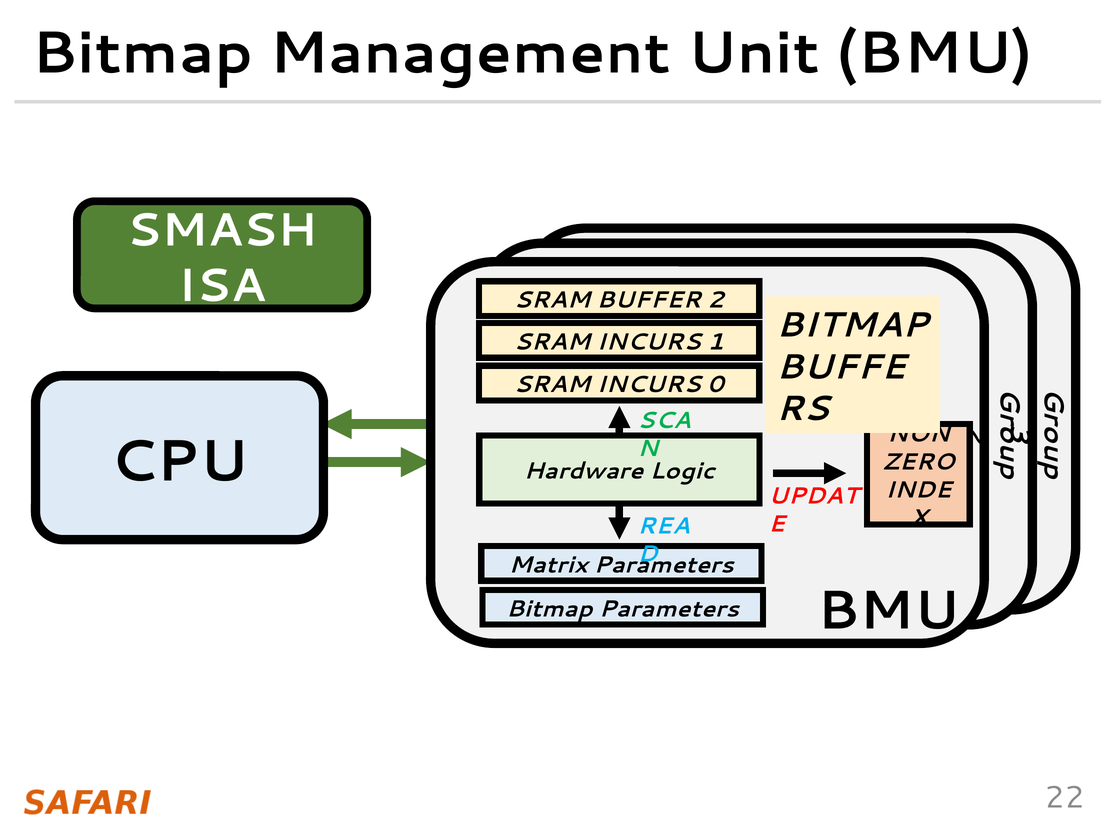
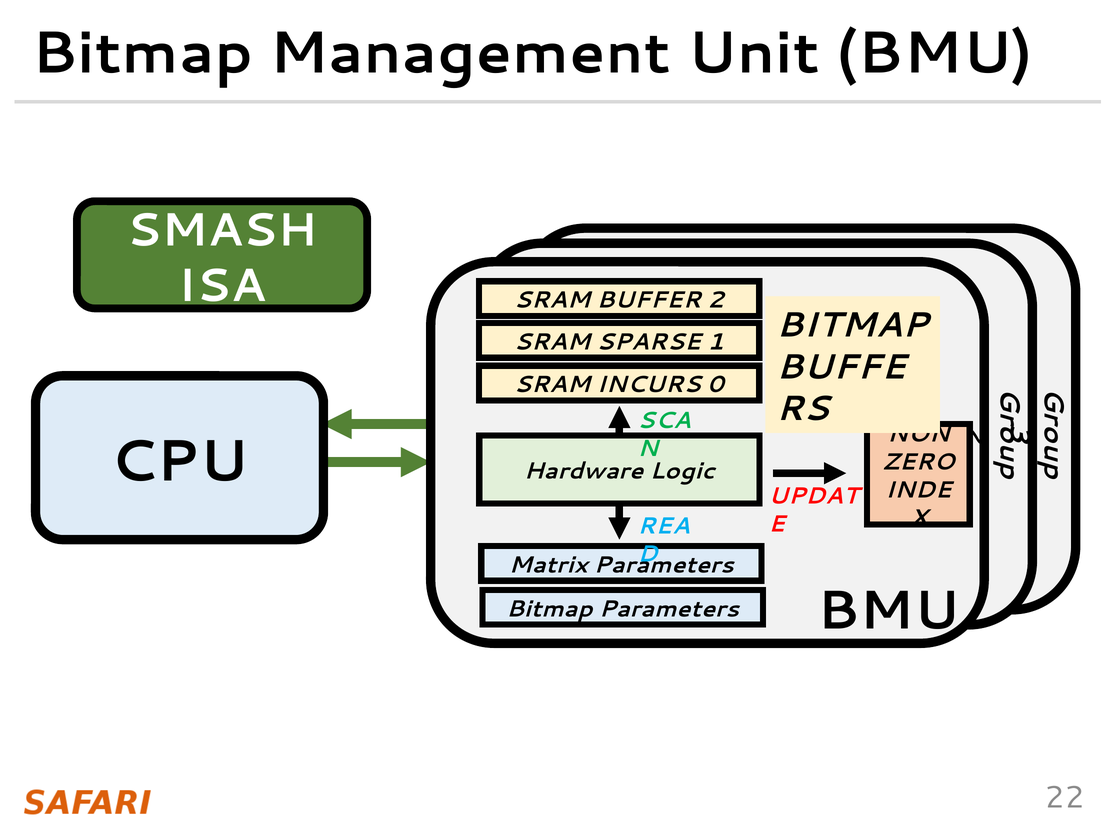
INCURS: INCURS -> SPARSE (649, 342)
